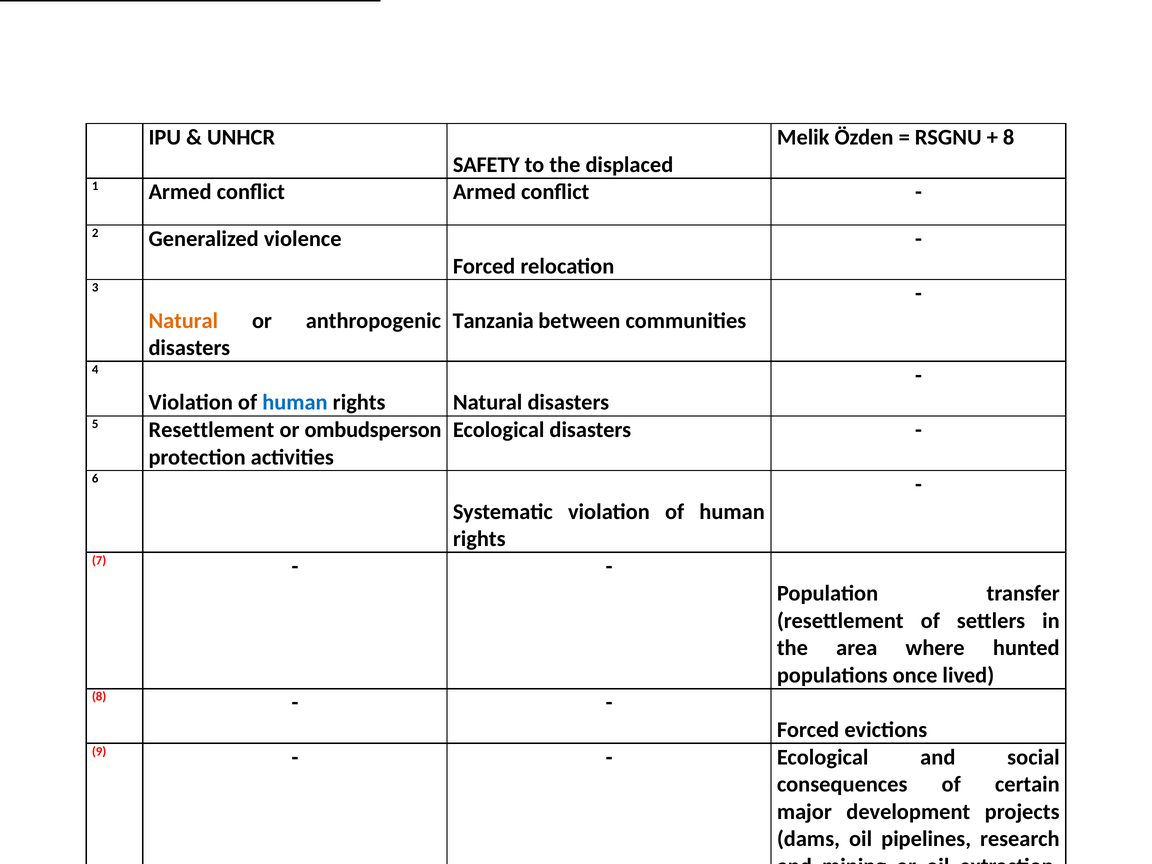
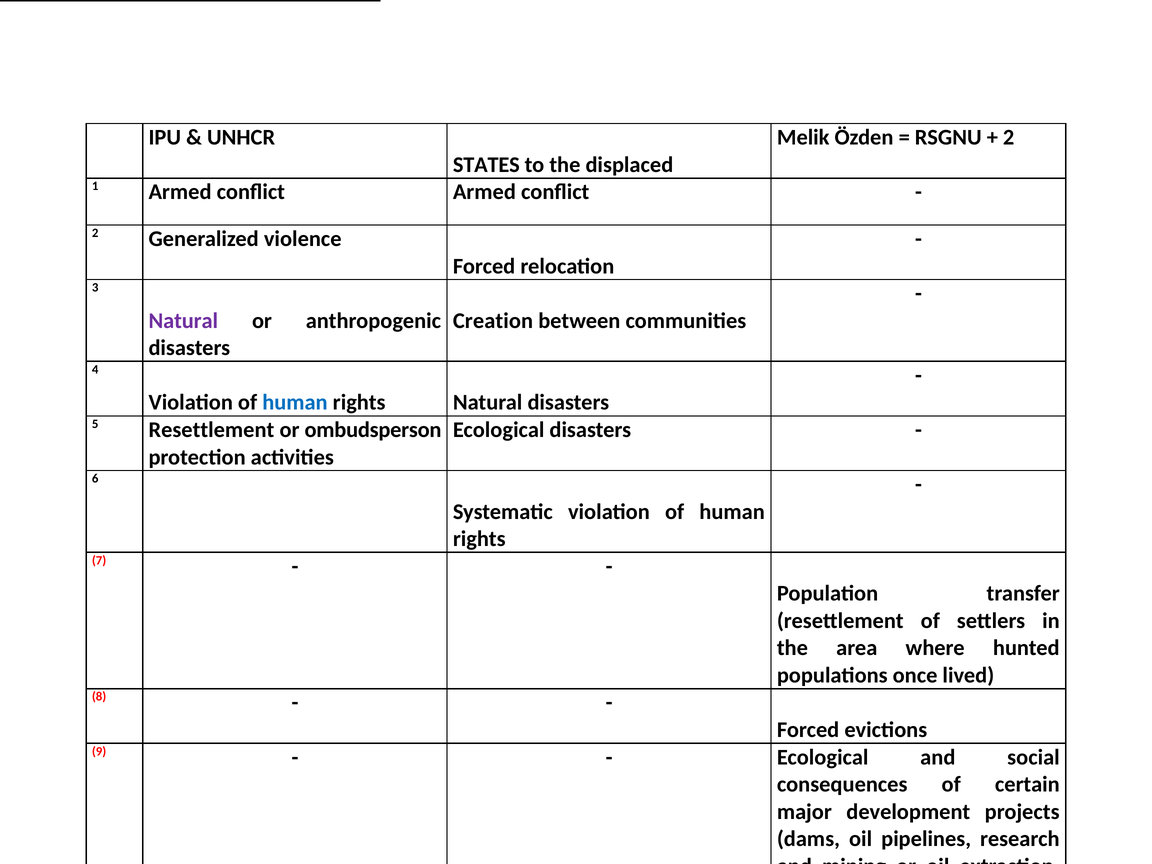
8: 8 -> 2 (1009, 137)
SAFETY: SAFETY -> STATES (486, 165)
Natural colour: orange -> purple (183, 321)
Tanzania: Tanzania -> Creation (493, 321)
